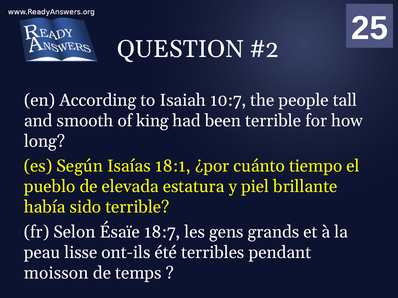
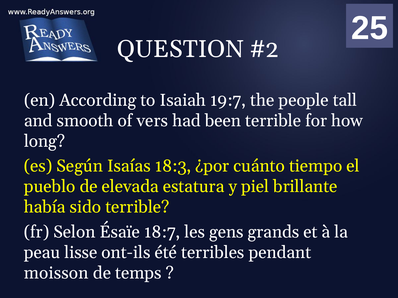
10:7: 10:7 -> 19:7 (228, 100)
king: king -> vers (152, 121)
18:1: 18:1 -> 18:3 (173, 166)
